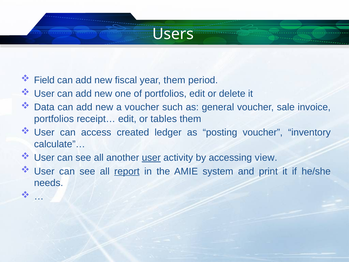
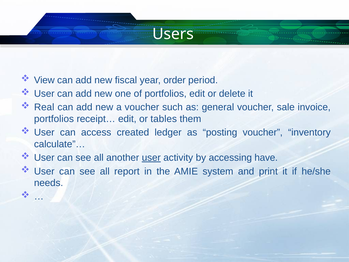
Field: Field -> View (44, 80)
year them: them -> order (175, 80)
Data: Data -> Real (44, 107)
view: view -> have (266, 158)
report underline: present -> none (127, 171)
